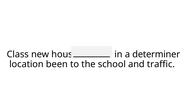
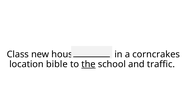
determiner: determiner -> corncrakes (156, 54)
been: been -> bible (57, 64)
the underline: none -> present (88, 64)
